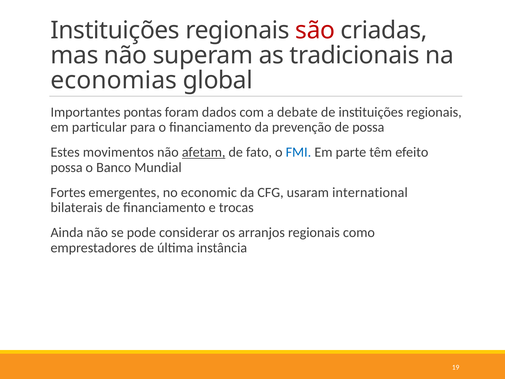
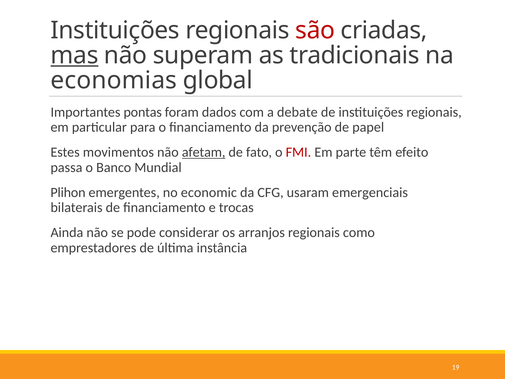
mas underline: none -> present (75, 55)
de possa: possa -> papel (368, 127)
FMI colour: blue -> red (298, 152)
possa: possa -> passa (66, 167)
Fortes: Fortes -> Plihon (68, 192)
international: international -> emergenciais (370, 192)
